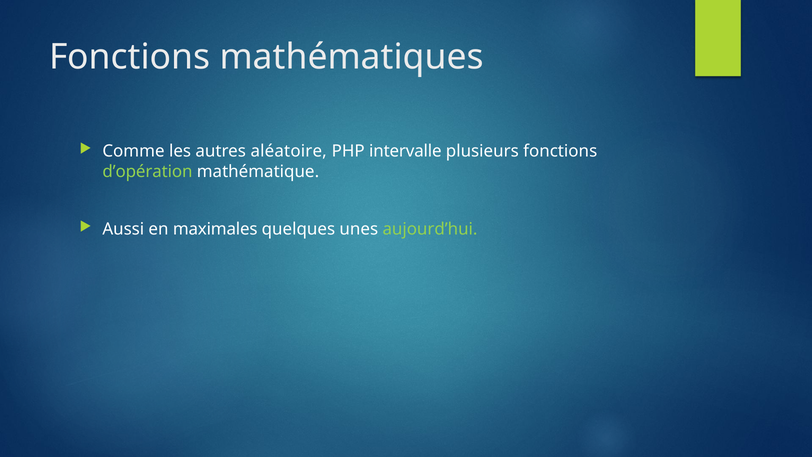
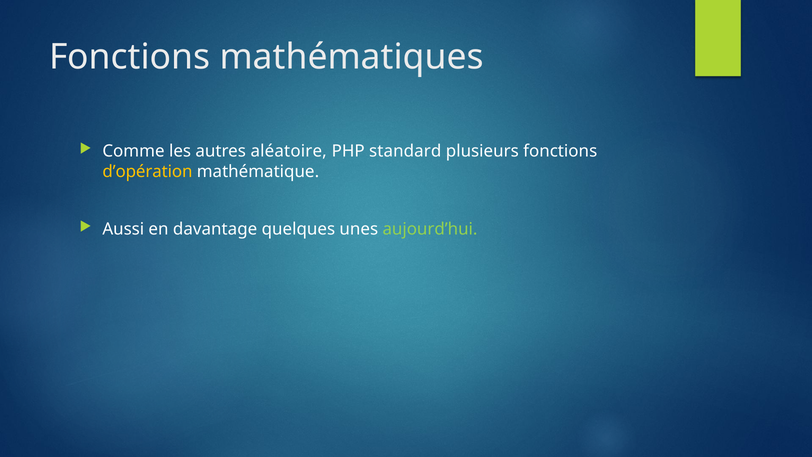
intervalle: intervalle -> standard (405, 151)
d’opération colour: light green -> yellow (147, 171)
maximales: maximales -> davantage (215, 229)
